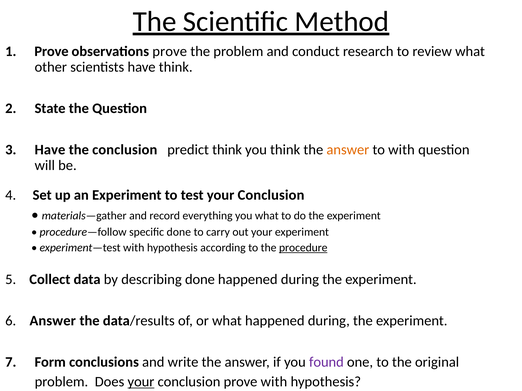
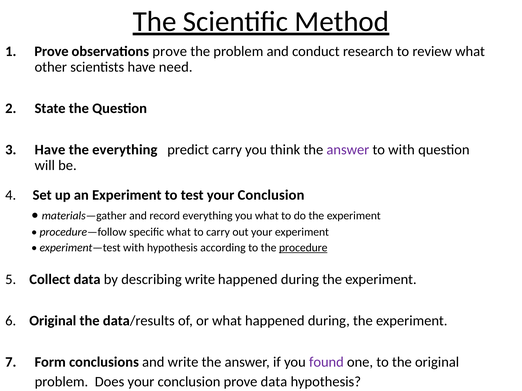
have think: think -> need (176, 67)
the conclusion: conclusion -> everything (125, 150)
predict think: think -> carry (227, 150)
answer colour: orange -> purple (348, 150)
specific done: done -> what (179, 232)
describing done: done -> write (200, 280)
6 Answer: Answer -> Original (53, 321)
your underline: present -> none (141, 382)
prove with: with -> data (274, 382)
